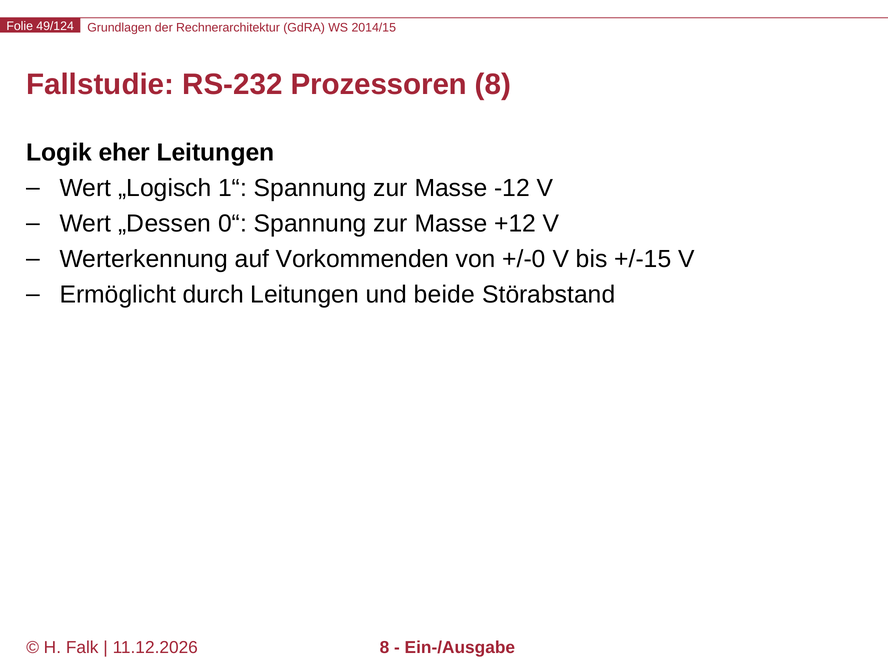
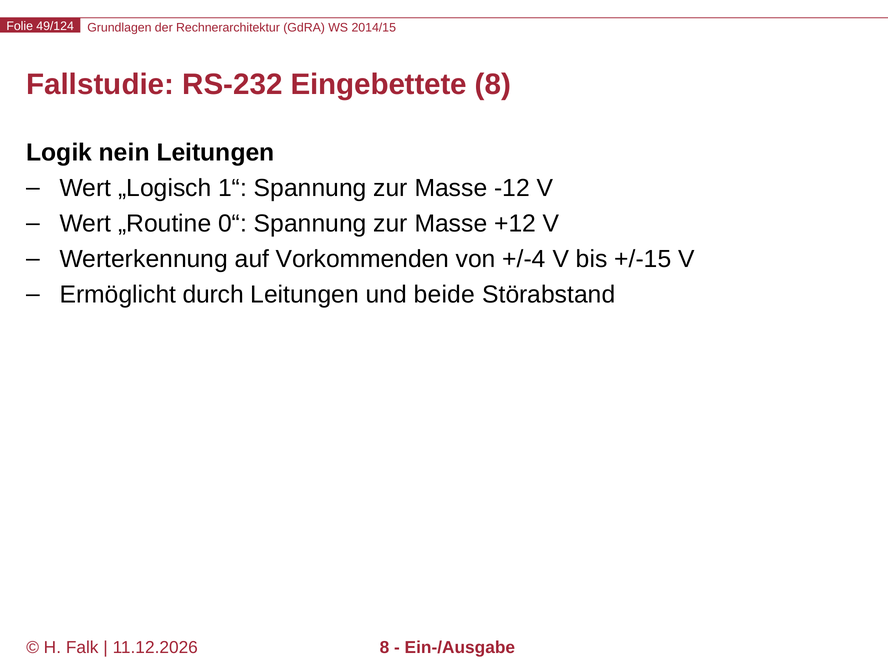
Prozessoren: Prozessoren -> Eingebettete (379, 84)
eher: eher -> nein (124, 152)
„Dessen: „Dessen -> „Routine (165, 224)
+/-0: +/-0 -> +/-4 (524, 259)
